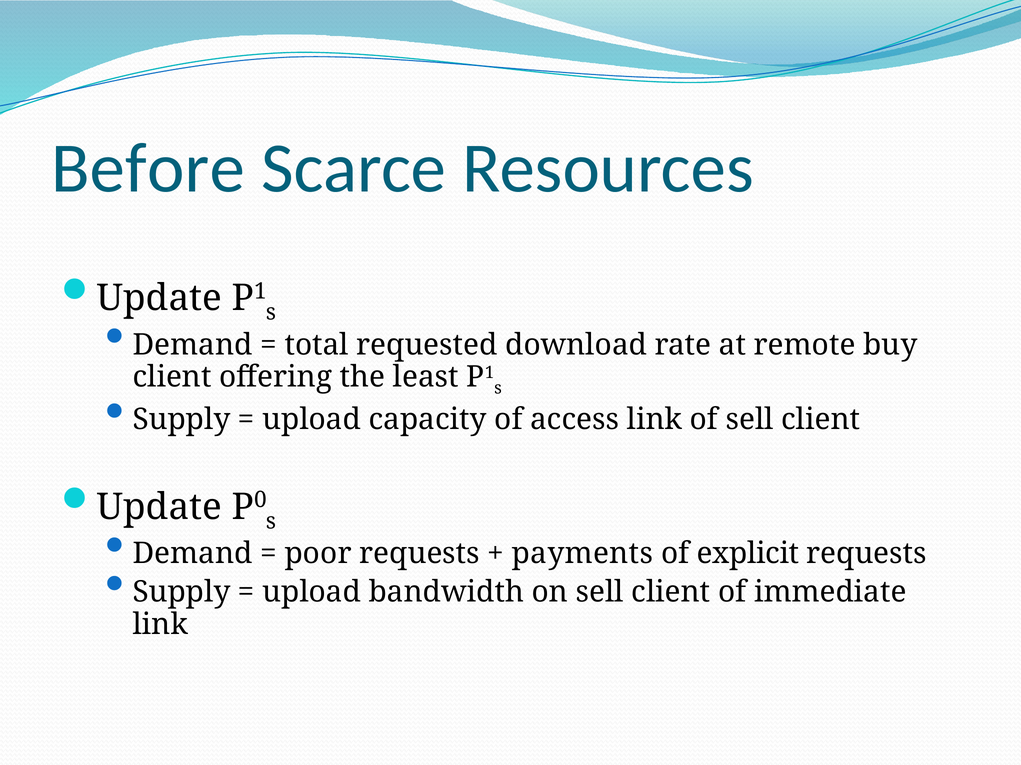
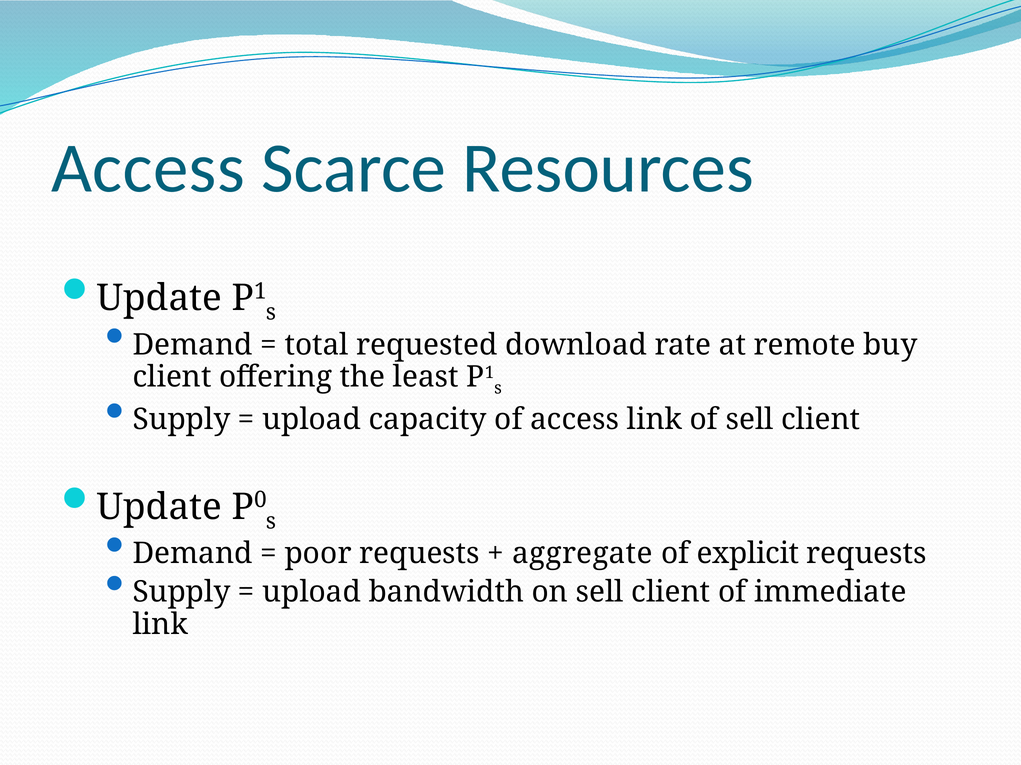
Before: Before -> Access (148, 169)
payments: payments -> aggregate (583, 554)
